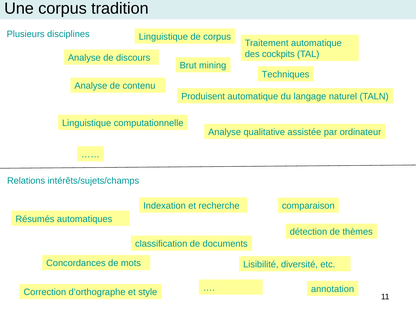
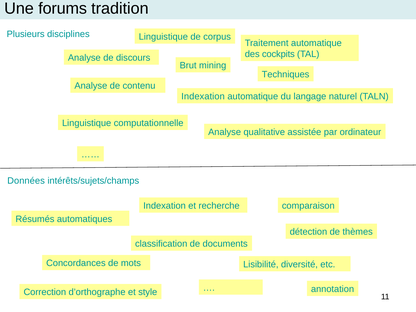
Une corpus: corpus -> forums (63, 8)
Produisent: Produisent -> Indexation (203, 96)
Relations: Relations -> Données (26, 181)
